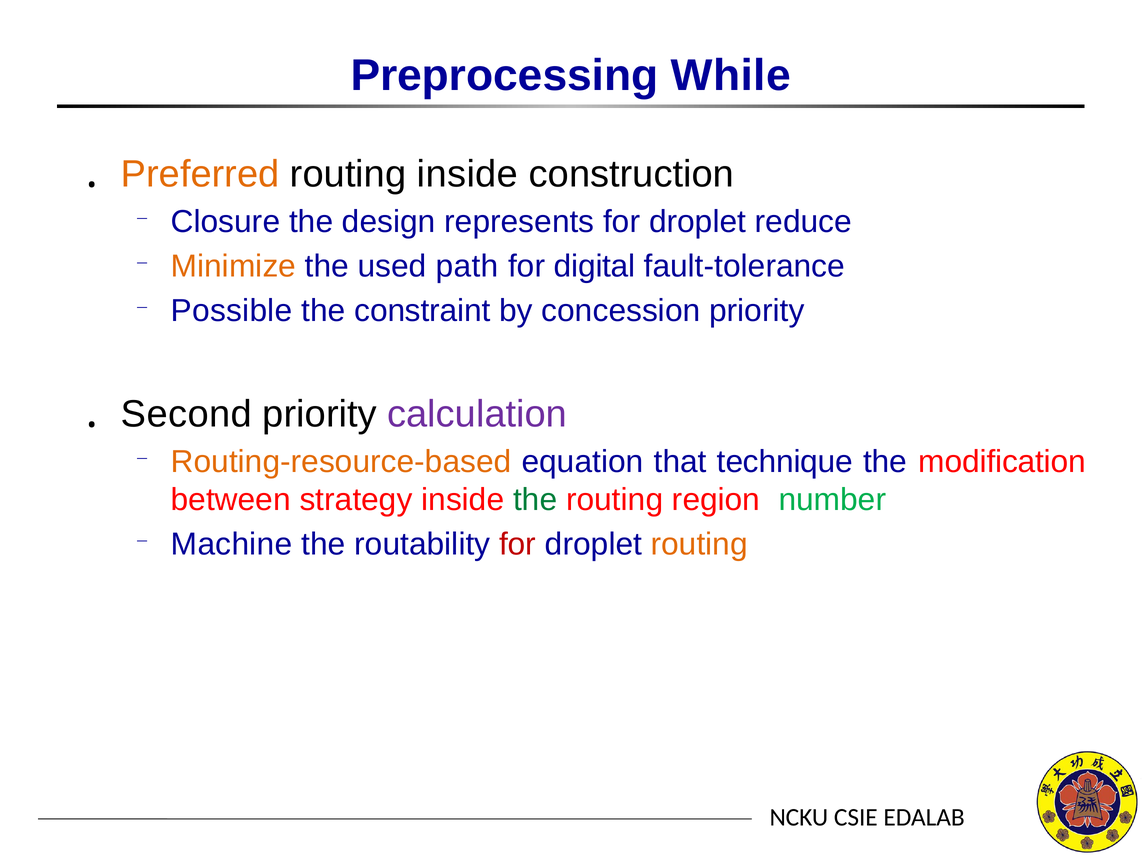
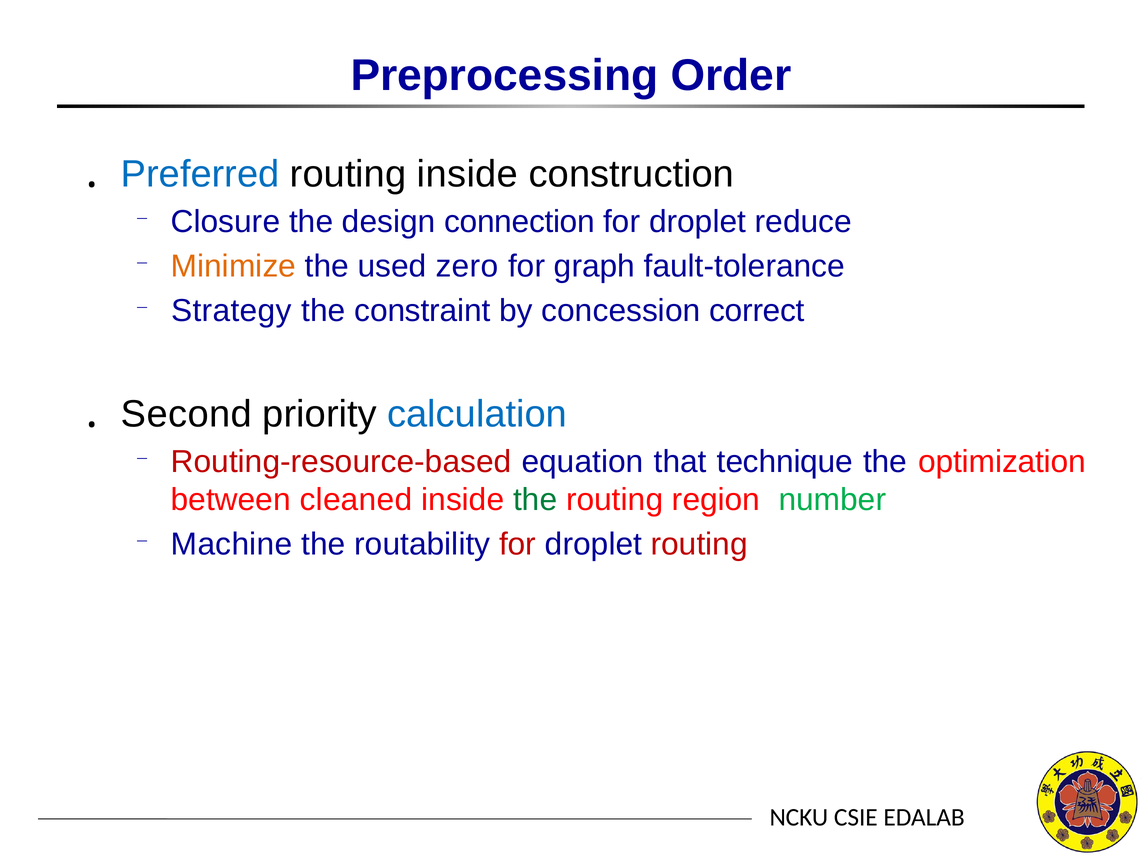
While: While -> Order (731, 75)
Preferred colour: orange -> blue (200, 174)
represents: represents -> connection (520, 222)
path: path -> zero (467, 266)
digital: digital -> graph (595, 266)
Possible: Possible -> Strategy (232, 311)
concession priority: priority -> correct (757, 311)
calculation colour: purple -> blue (477, 414)
Routing-resource-based colour: orange -> red (341, 462)
modification: modification -> optimization (1002, 462)
strategy: strategy -> cleaned (356, 500)
routing colour: orange -> red (699, 544)
